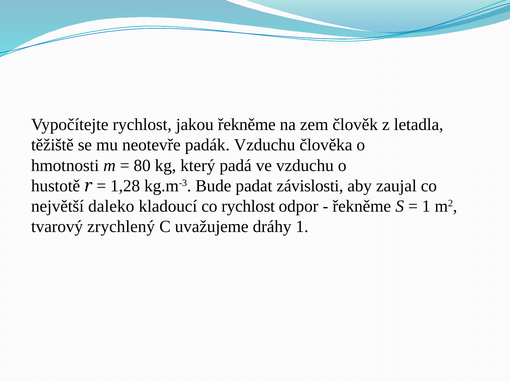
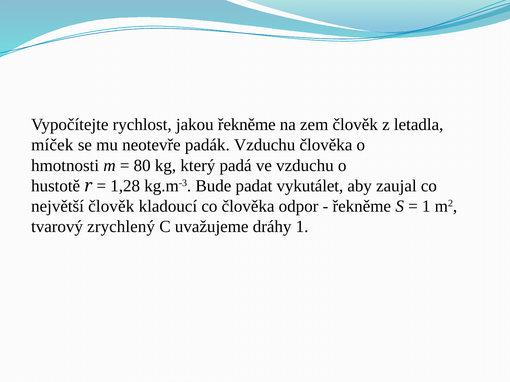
těžiště: těžiště -> míček (52, 145)
závislosti: závislosti -> vykutálet (310, 186)
největší daleko: daleko -> člověk (111, 206)
co rychlost: rychlost -> člověka (248, 206)
